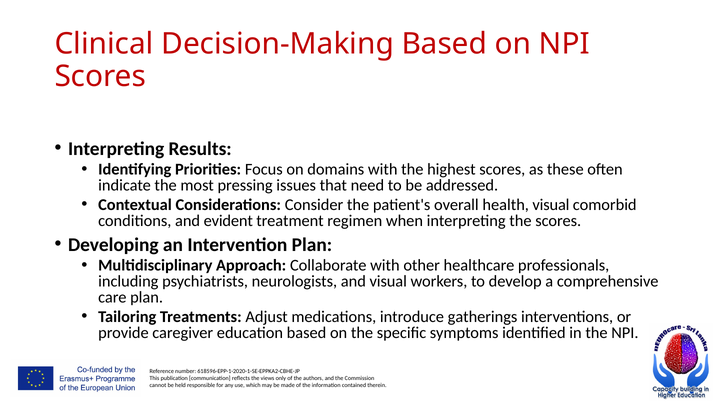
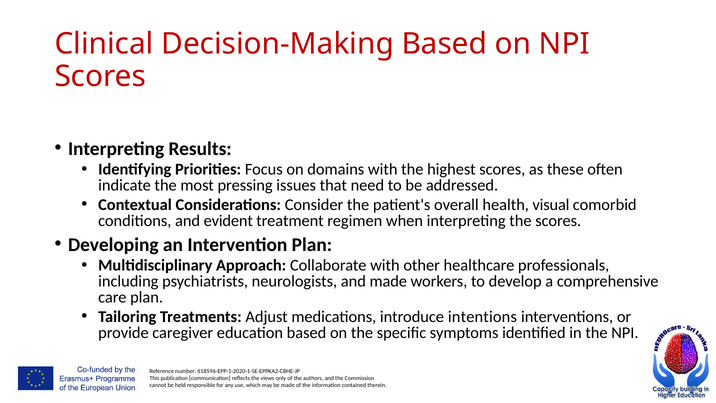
and visual: visual -> made (388, 281)
gatherings: gatherings -> intentions (482, 317)
